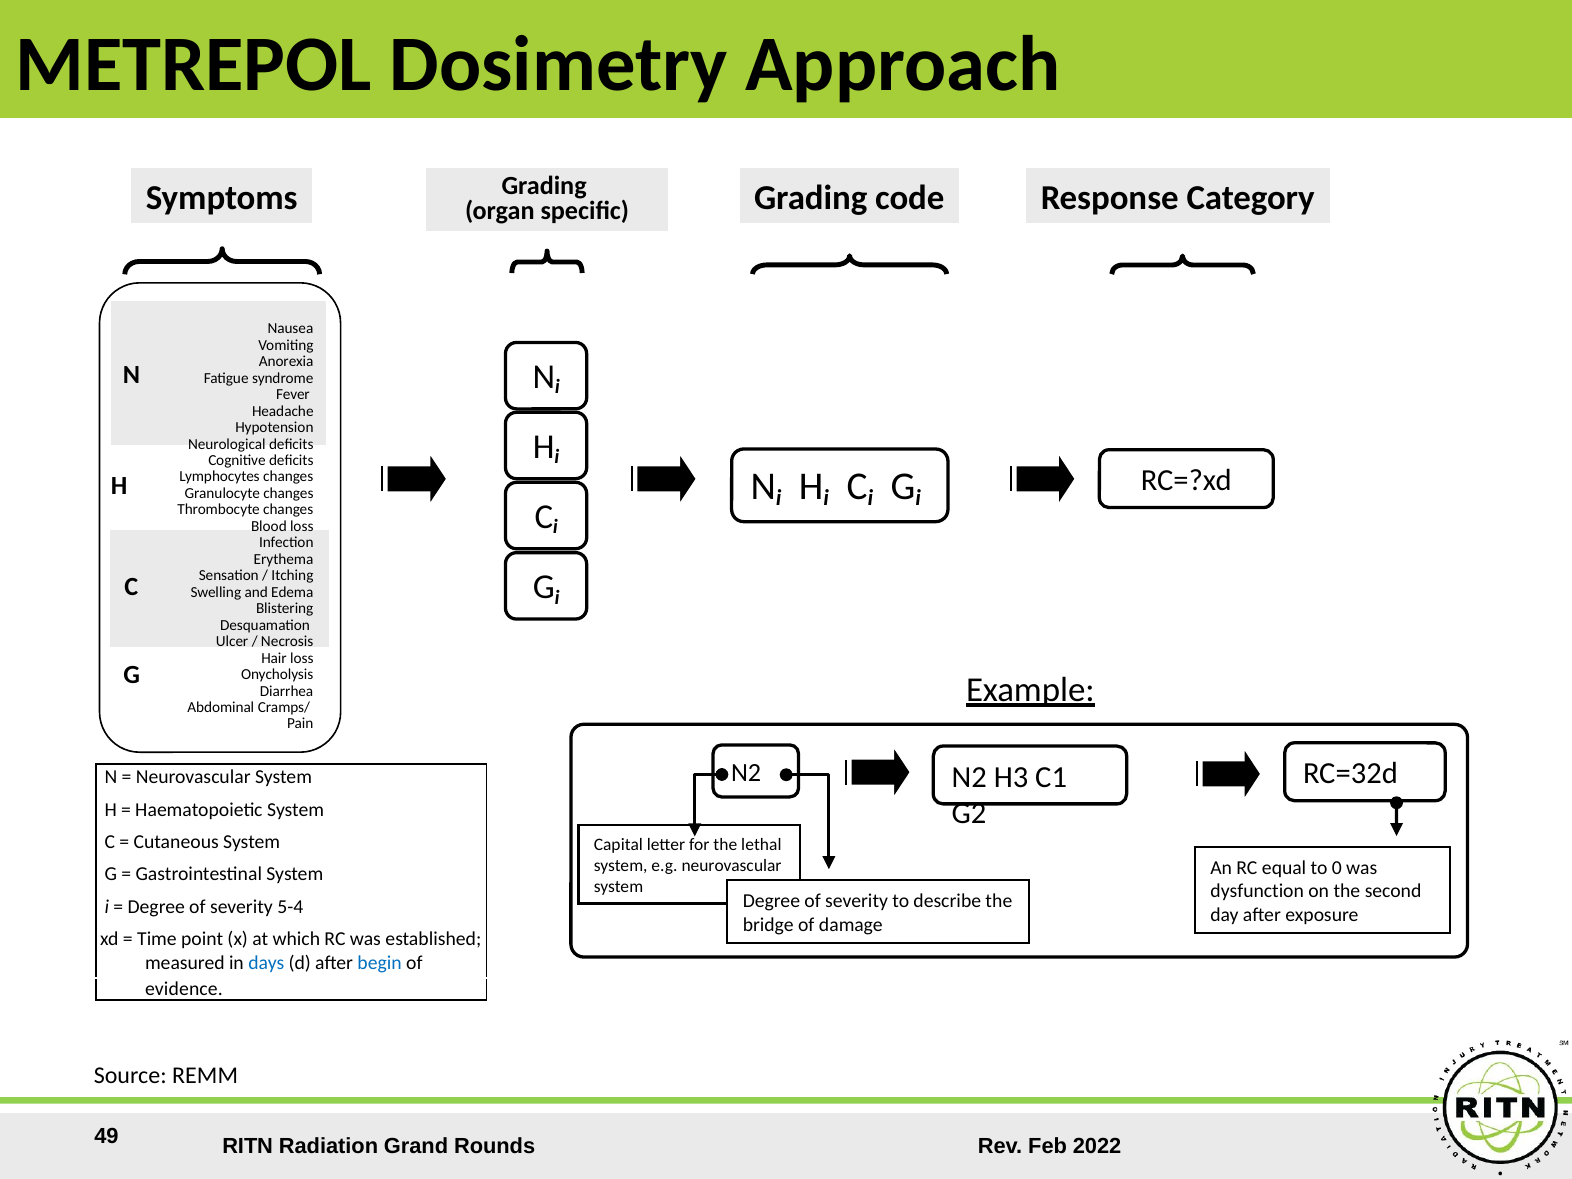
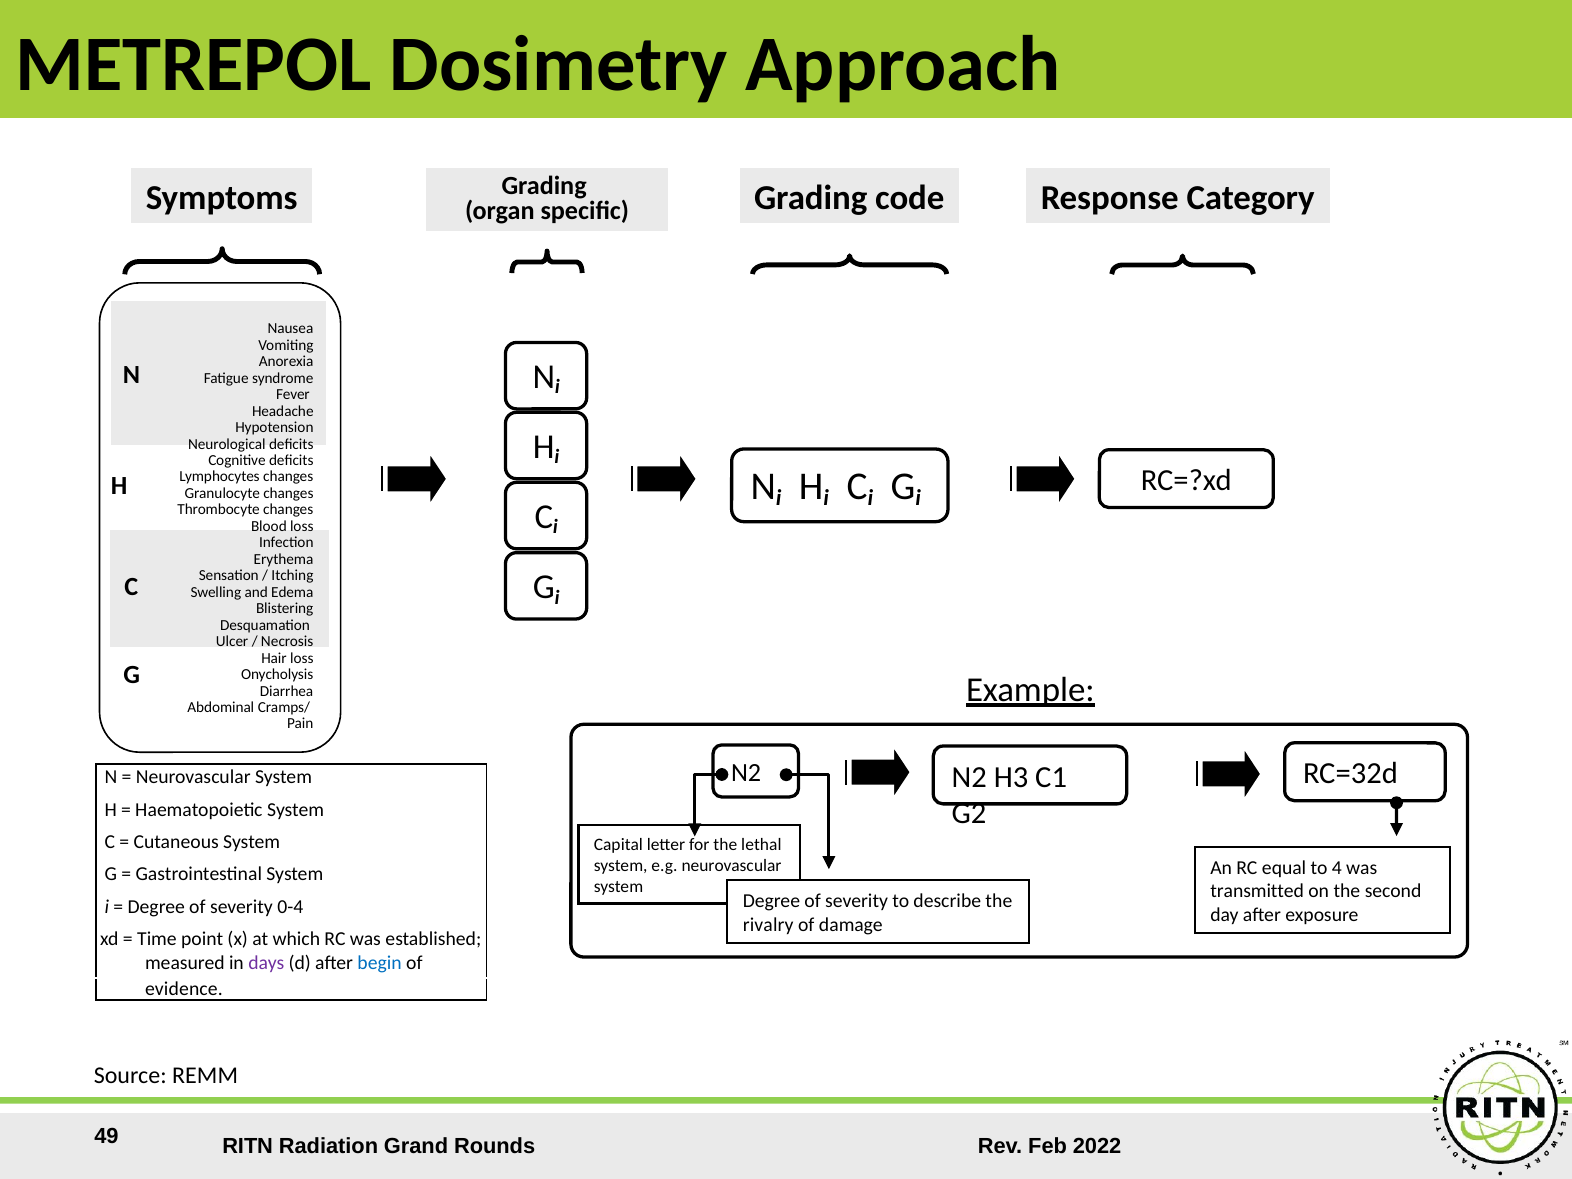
0: 0 -> 4 (1337, 868)
dysfunction: dysfunction -> transmitted (1257, 891)
5-4: 5-4 -> 0-4 (290, 907)
bridge: bridge -> rivalry (768, 925)
days colour: blue -> purple (266, 963)
